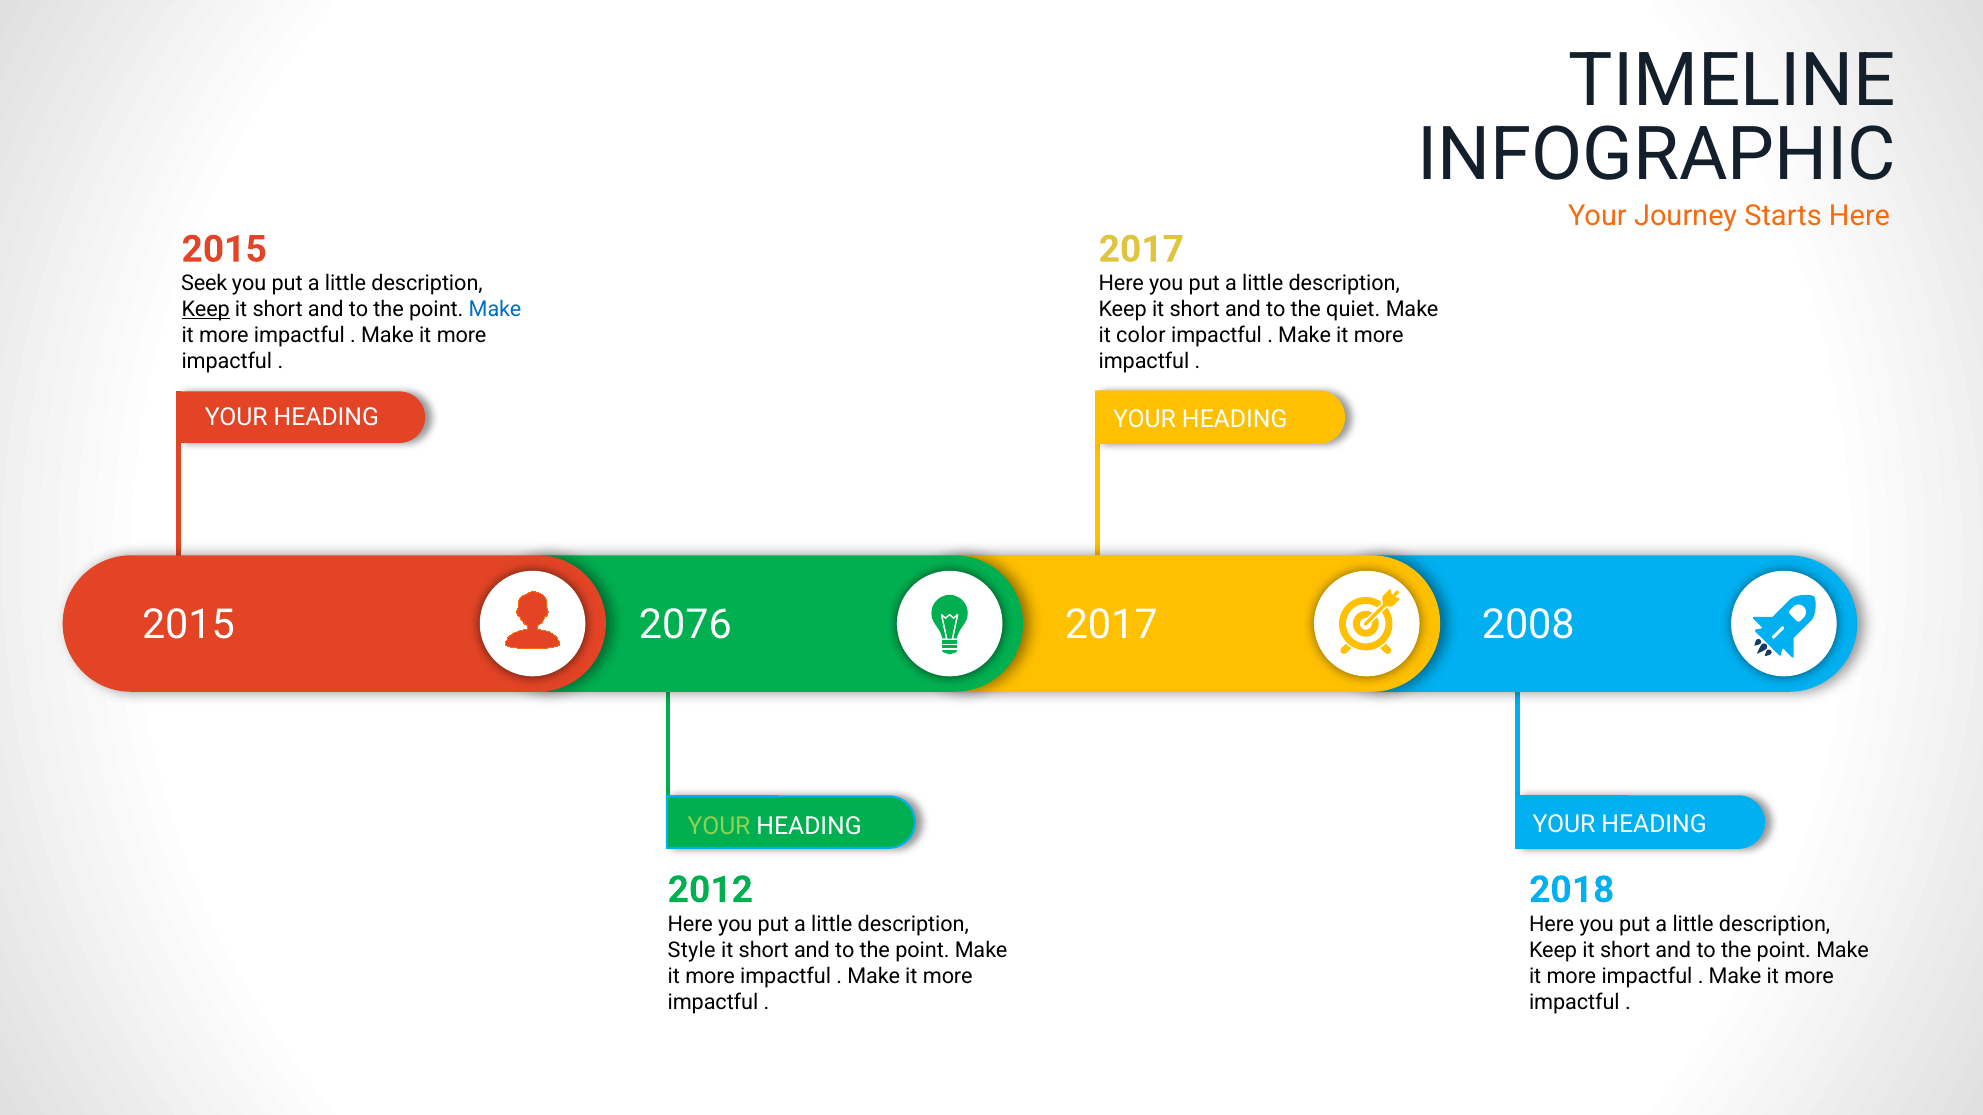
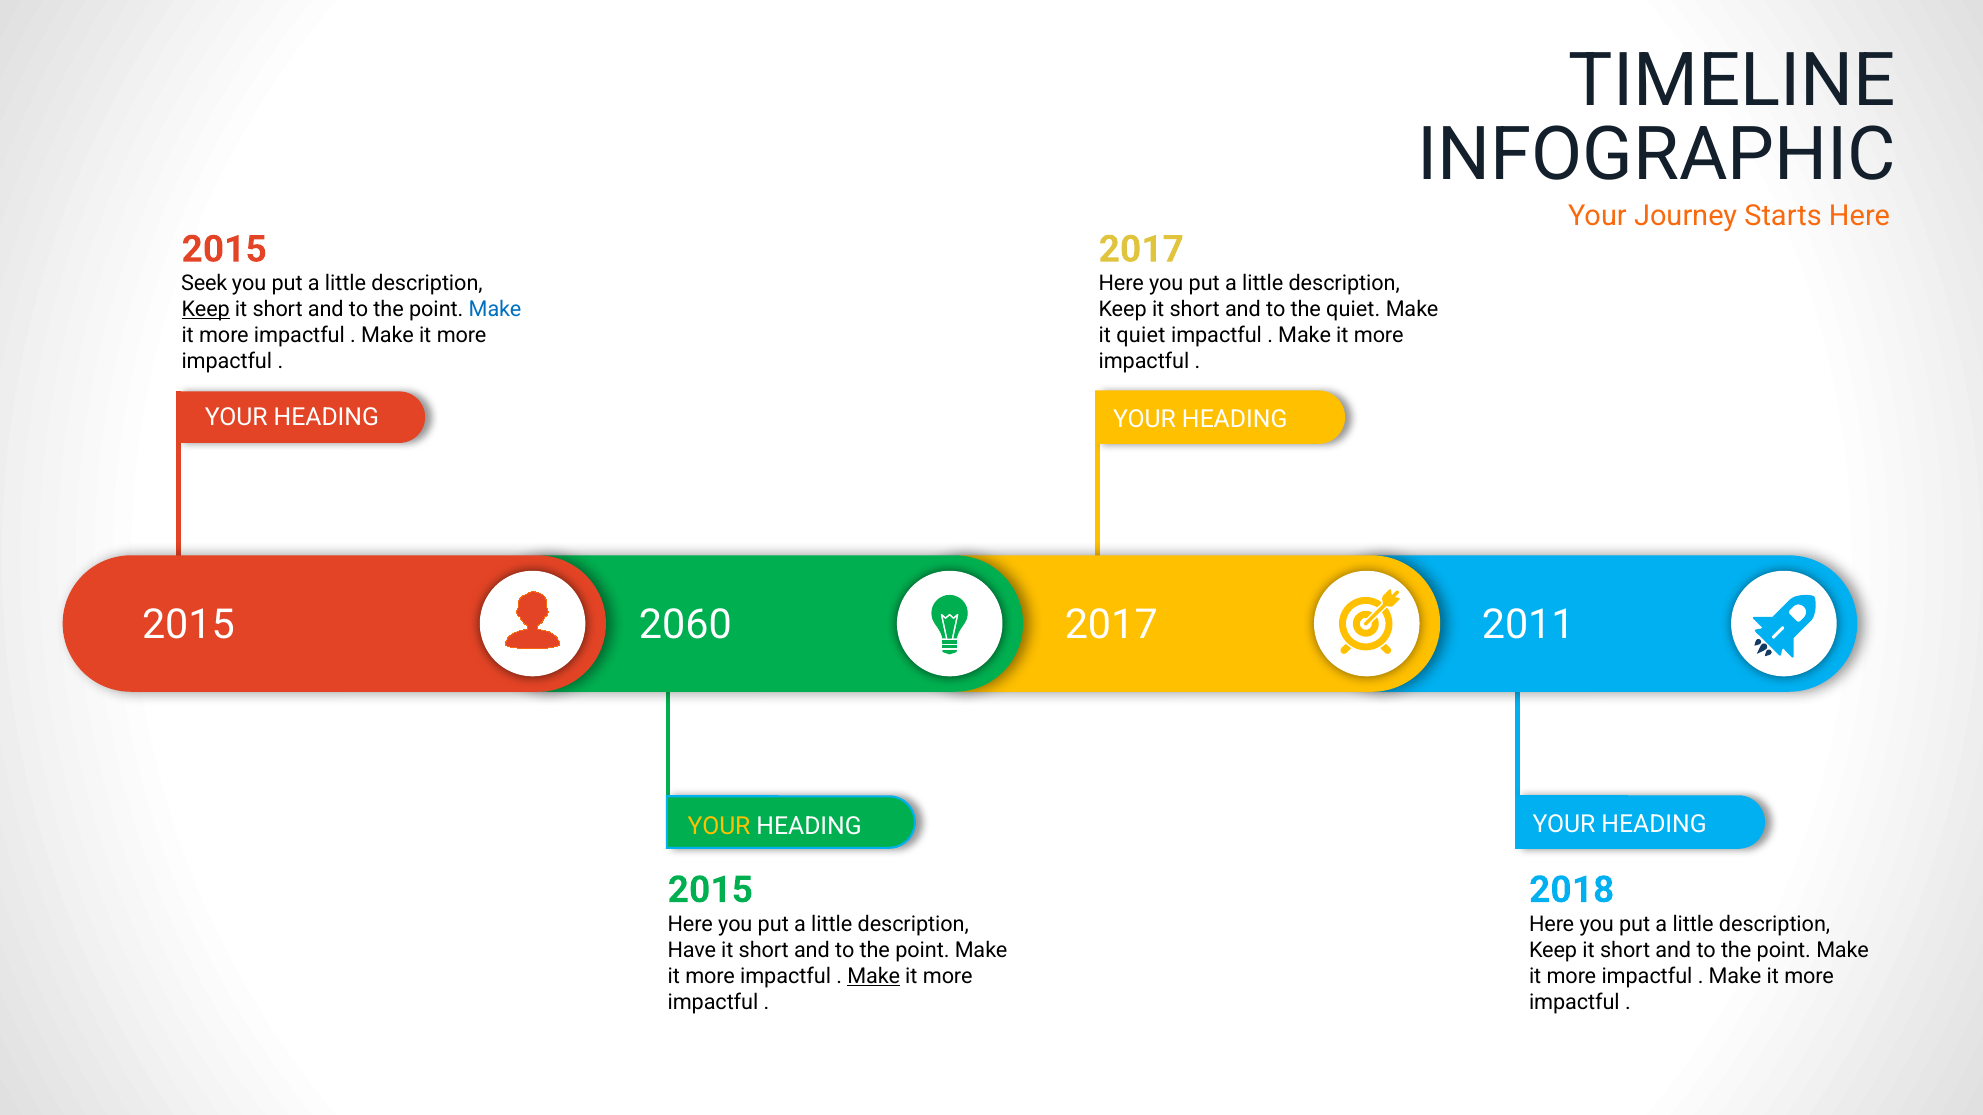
it color: color -> quiet (1141, 336)
2076: 2076 -> 2060 (685, 625)
2008: 2008 -> 2011 (1528, 625)
YOUR colour: light green -> yellow (719, 827)
2012: 2012 -> 2015 (710, 890)
Style: Style -> Have (692, 950)
Make underline: none -> present (874, 976)
